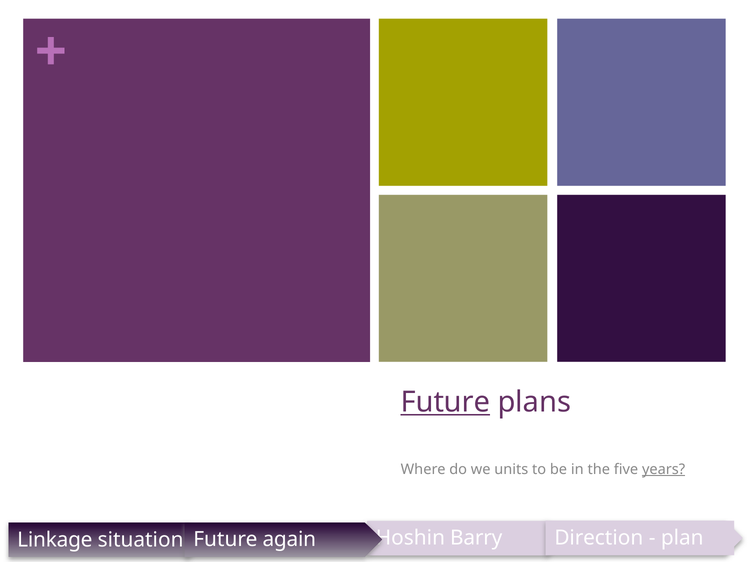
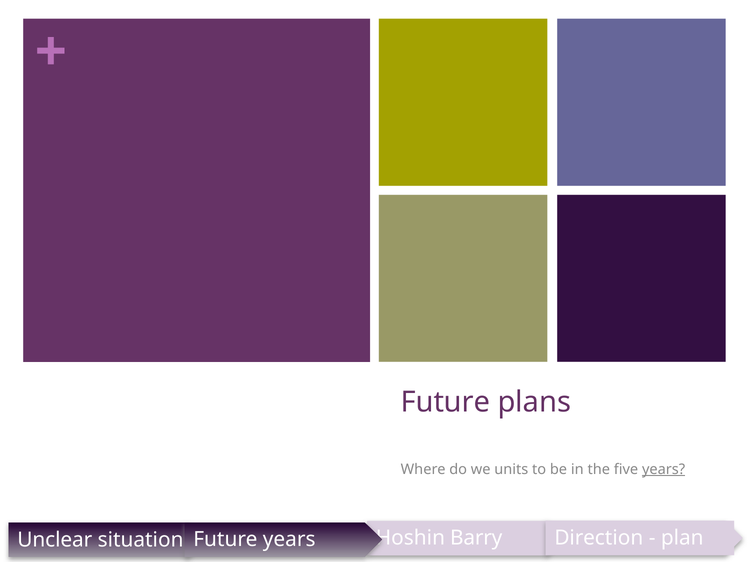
Future underline: present -> none (445, 402)
Linkage: Linkage -> Unclear (55, 539)
Future again: again -> years (289, 539)
